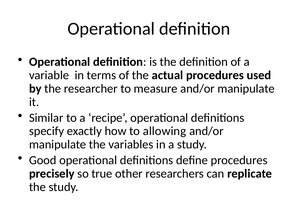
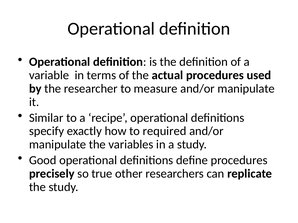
allowing: allowing -> required (165, 131)
